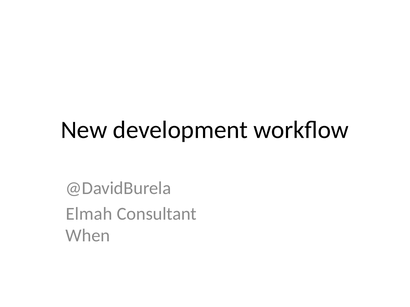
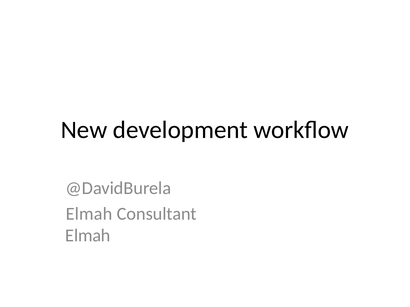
When: When -> Elmah (88, 236)
